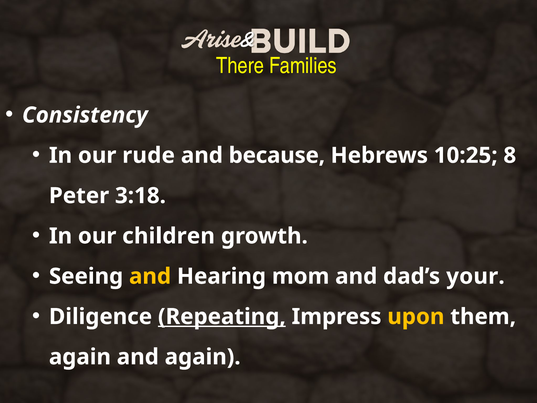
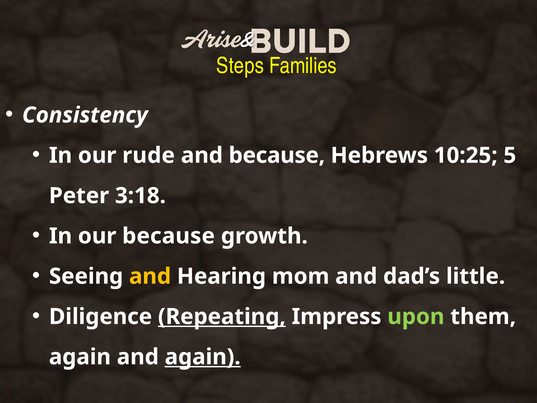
There: There -> Steps (240, 66)
8: 8 -> 5 (510, 155)
our children: children -> because (169, 236)
your: your -> little (476, 276)
upon colour: yellow -> light green (416, 316)
again underline: none -> present (203, 357)
